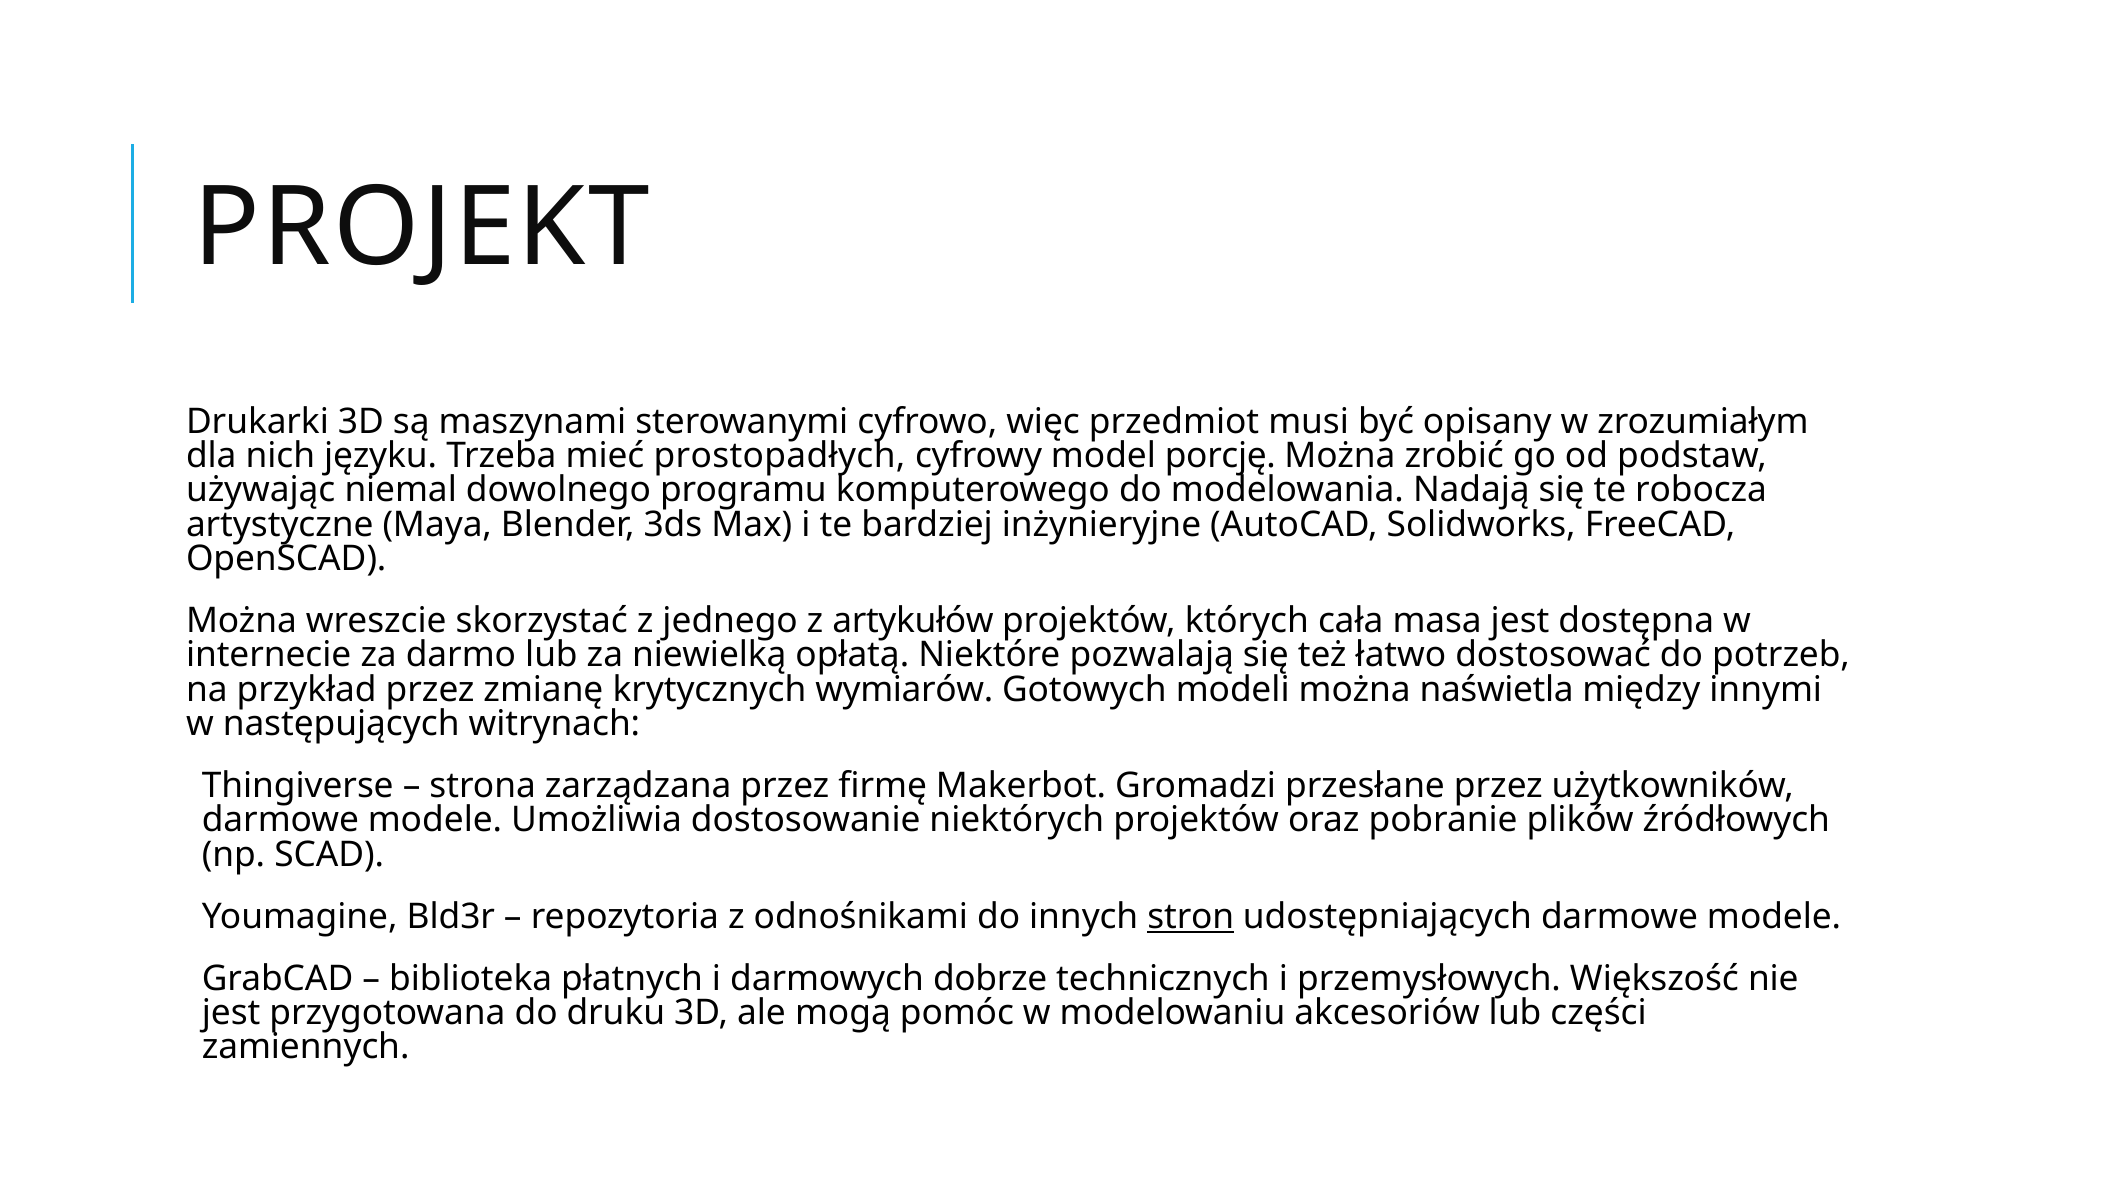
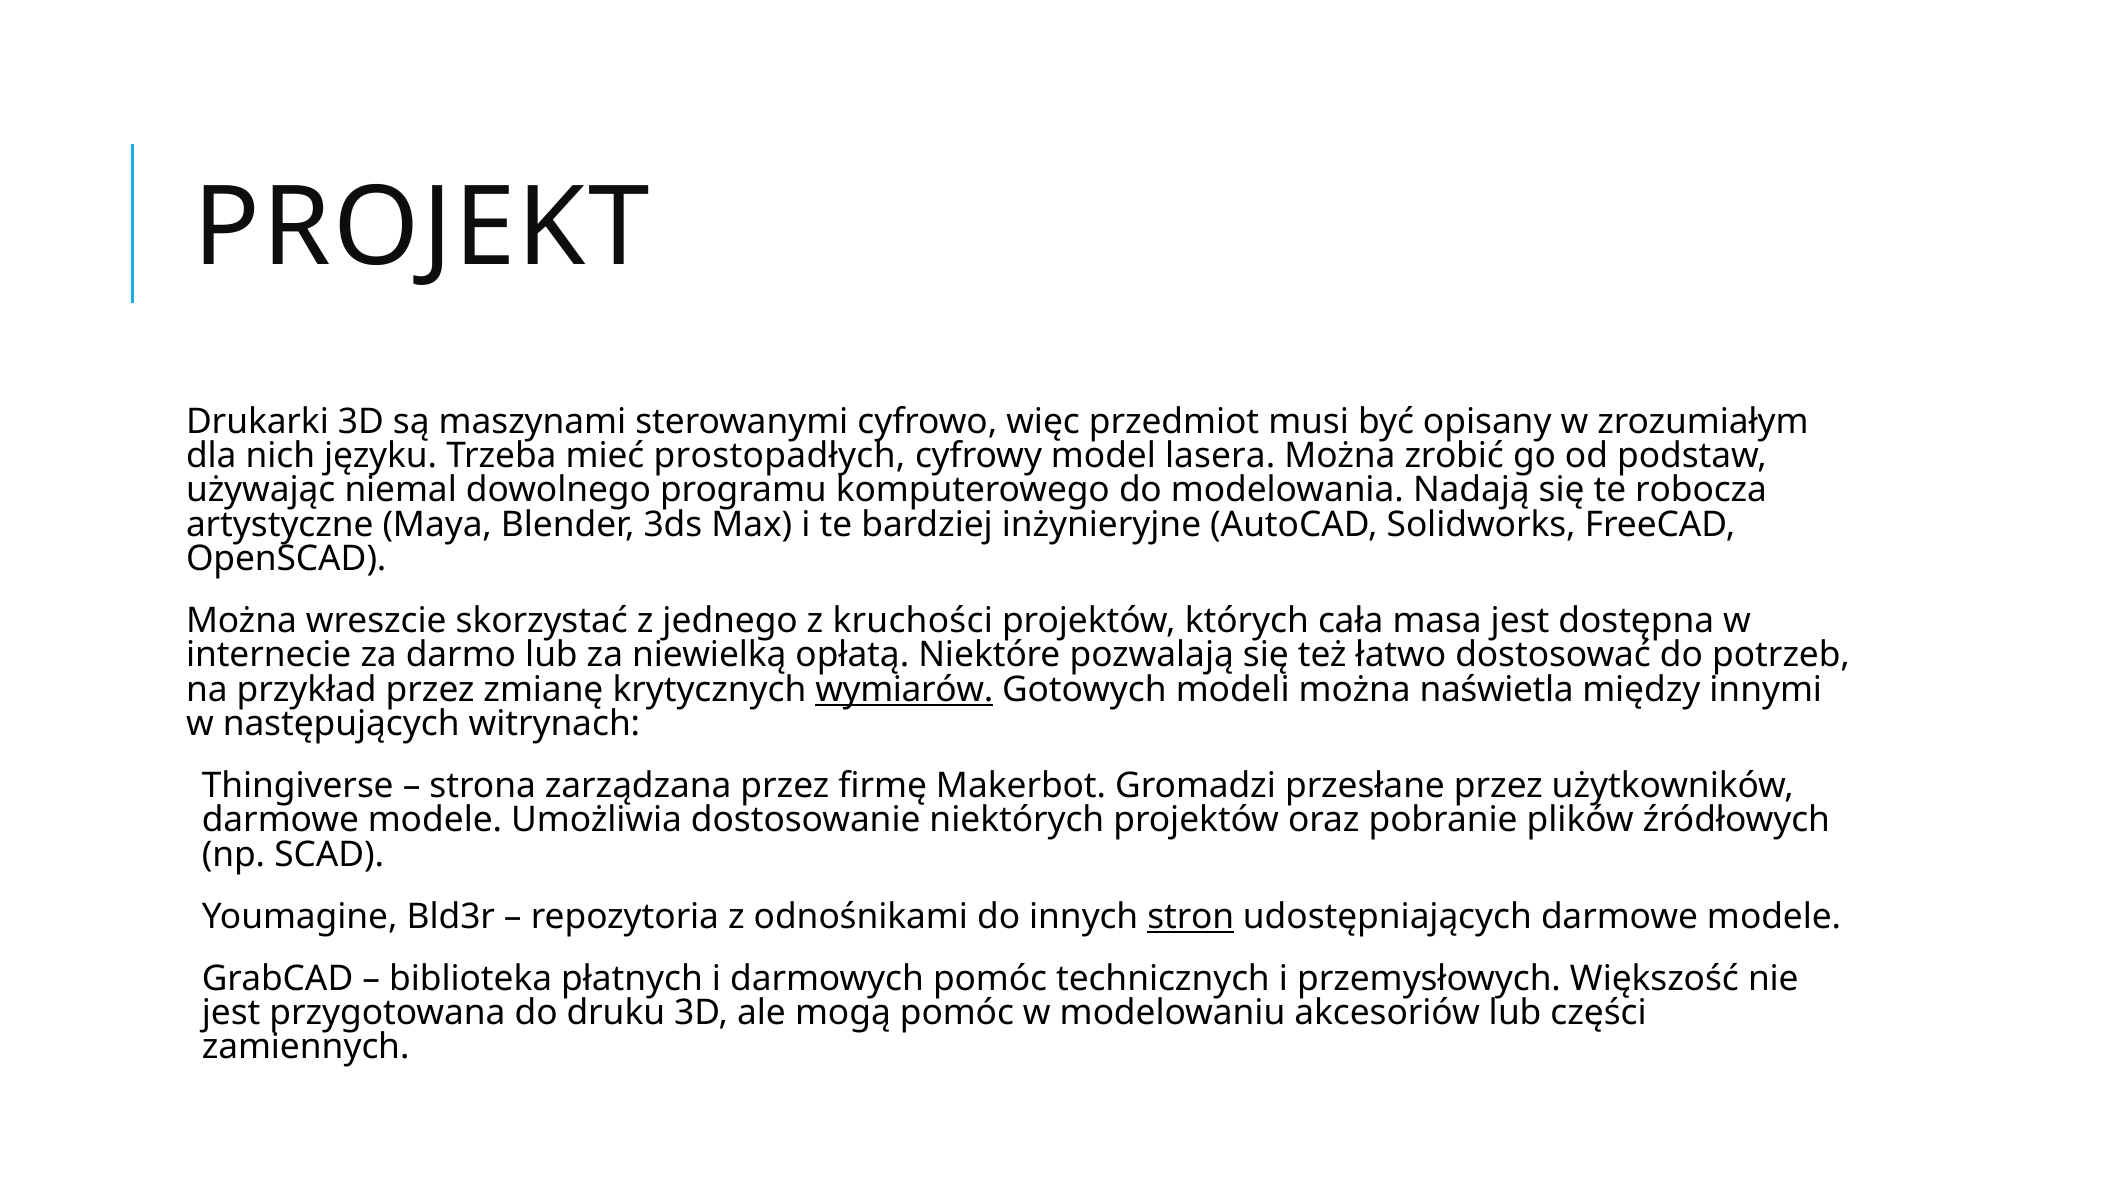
porcję: porcję -> lasera (1220, 456)
artykułów: artykułów -> kruchości (913, 621)
wymiarów underline: none -> present (904, 689)
darmowych dobrze: dobrze -> pomóc (990, 978)
